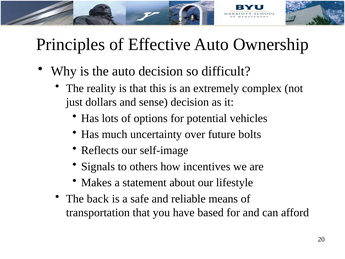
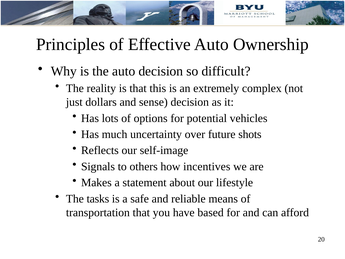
bolts: bolts -> shots (250, 134)
back: back -> tasks (98, 199)
